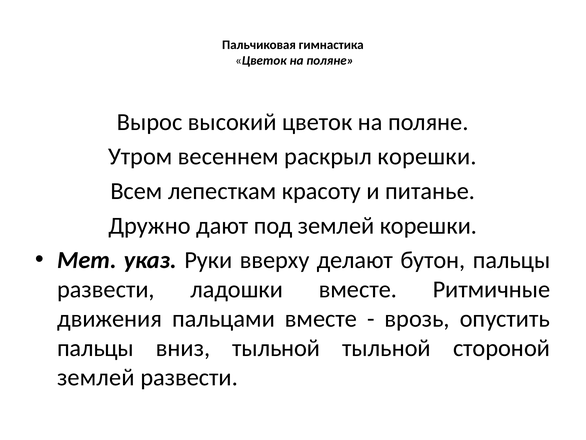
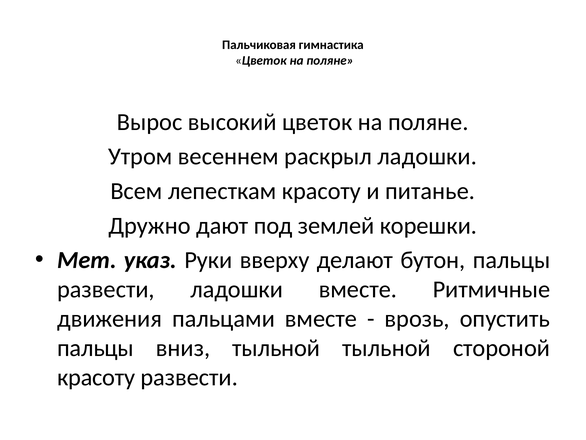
раскрыл корешки: корешки -> ладошки (427, 156)
землей: землей -> красоту (96, 377)
